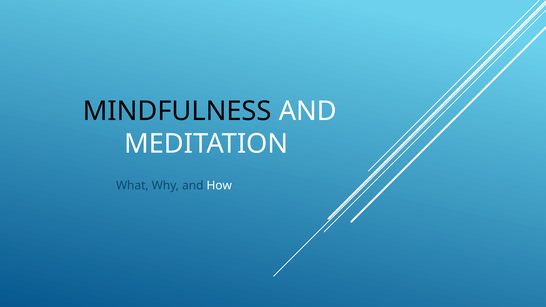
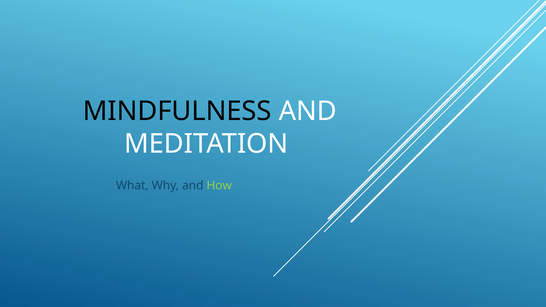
How colour: white -> light green (219, 186)
